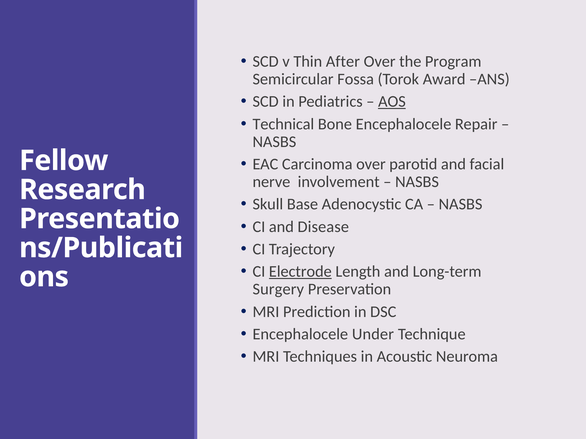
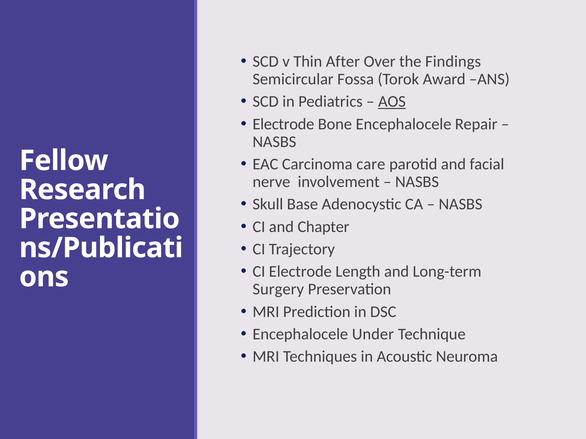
Program: Program -> Findings (453, 62)
Technical: Technical -> Electrode (283, 124)
Carcinoma over: over -> care (371, 164)
Disease: Disease -> Chapter (323, 227)
Electrode underline: present -> none (300, 272)
